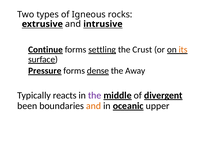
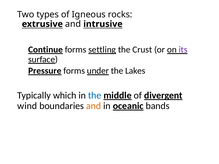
its colour: orange -> purple (183, 50)
dense: dense -> under (98, 71)
Away: Away -> Lakes (135, 71)
reacts: reacts -> which (65, 96)
the colour: purple -> blue (95, 96)
been: been -> wind (27, 106)
upper: upper -> bands (158, 106)
